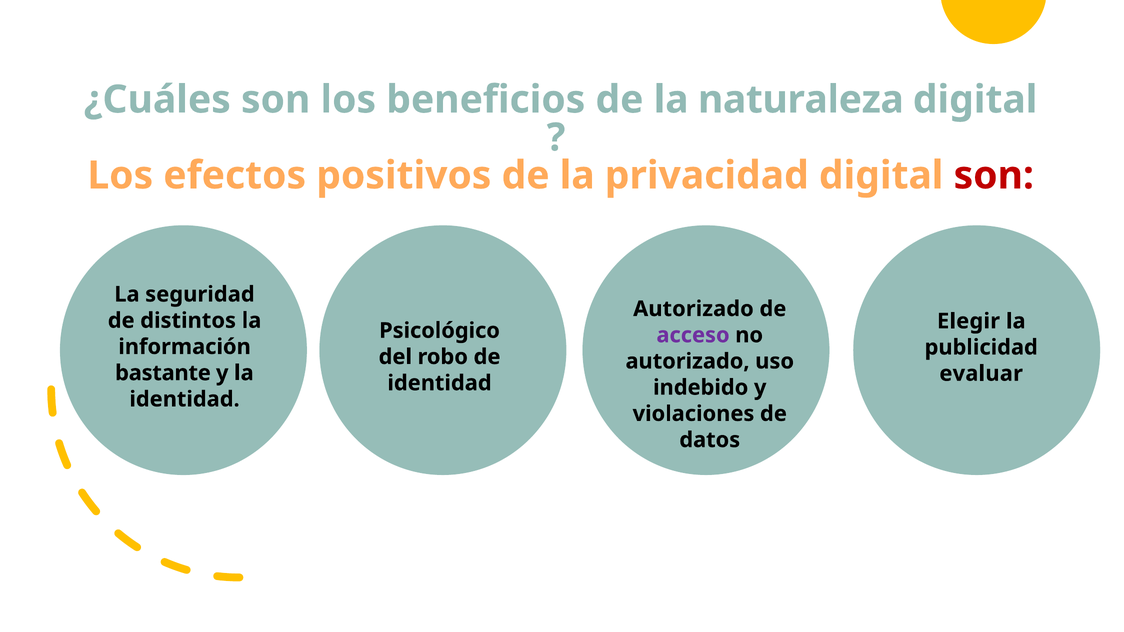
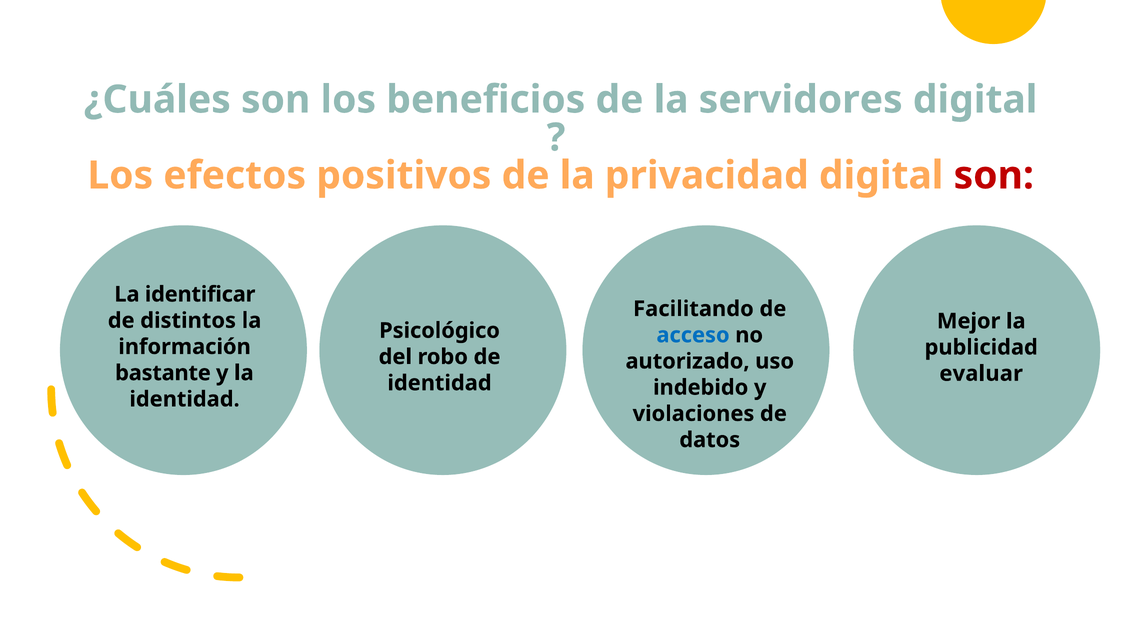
naturaleza: naturaleza -> servidores (801, 100)
seguridad: seguridad -> identificar (200, 294)
Autorizado: Autorizado -> Facilitando (693, 309)
Elegir: Elegir -> Mejor (969, 321)
acceso colour: purple -> blue (693, 335)
